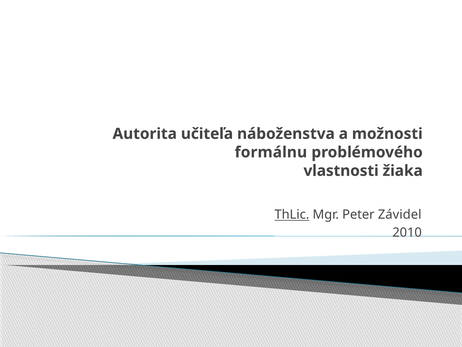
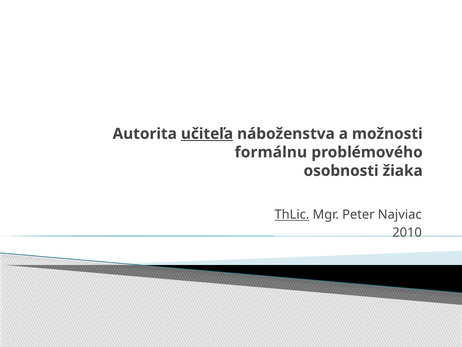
učiteľa underline: none -> present (207, 134)
vlastnosti: vlastnosti -> osobnosti (341, 171)
Závidel: Závidel -> Najviac (400, 214)
